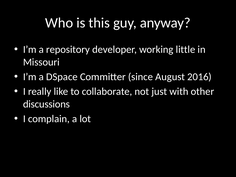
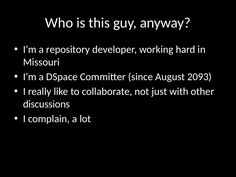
little: little -> hard (186, 50)
2016: 2016 -> 2093 (199, 77)
